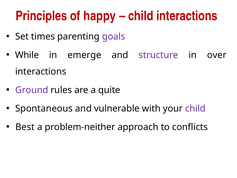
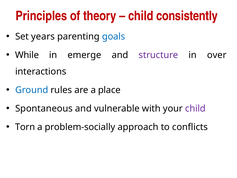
happy: happy -> theory (100, 16)
child interactions: interactions -> consistently (187, 16)
times: times -> years (43, 36)
goals colour: purple -> blue (114, 36)
Ground colour: purple -> blue (32, 90)
quite: quite -> place (109, 90)
Best: Best -> Torn (25, 127)
problem-neither: problem-neither -> problem-socially (80, 127)
